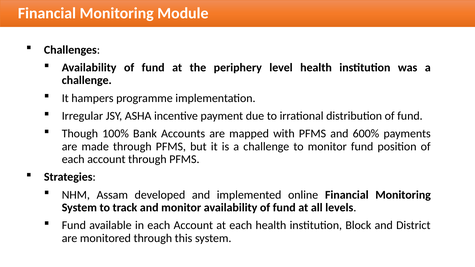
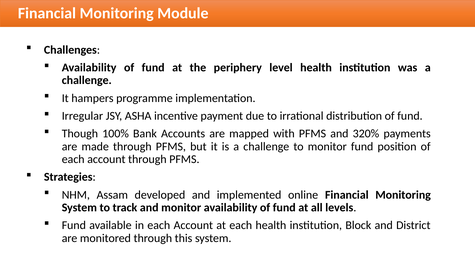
600%: 600% -> 320% (366, 134)
